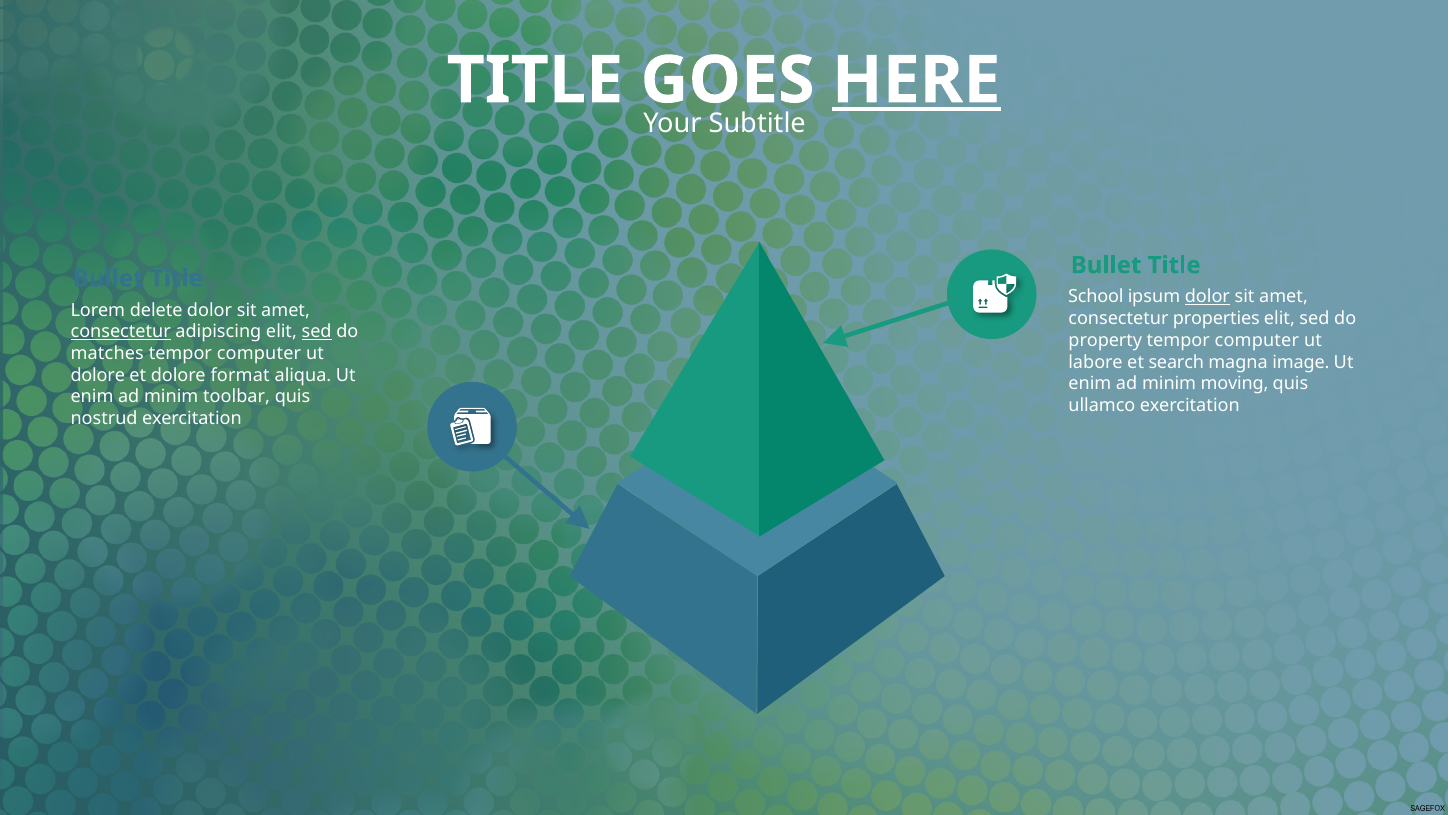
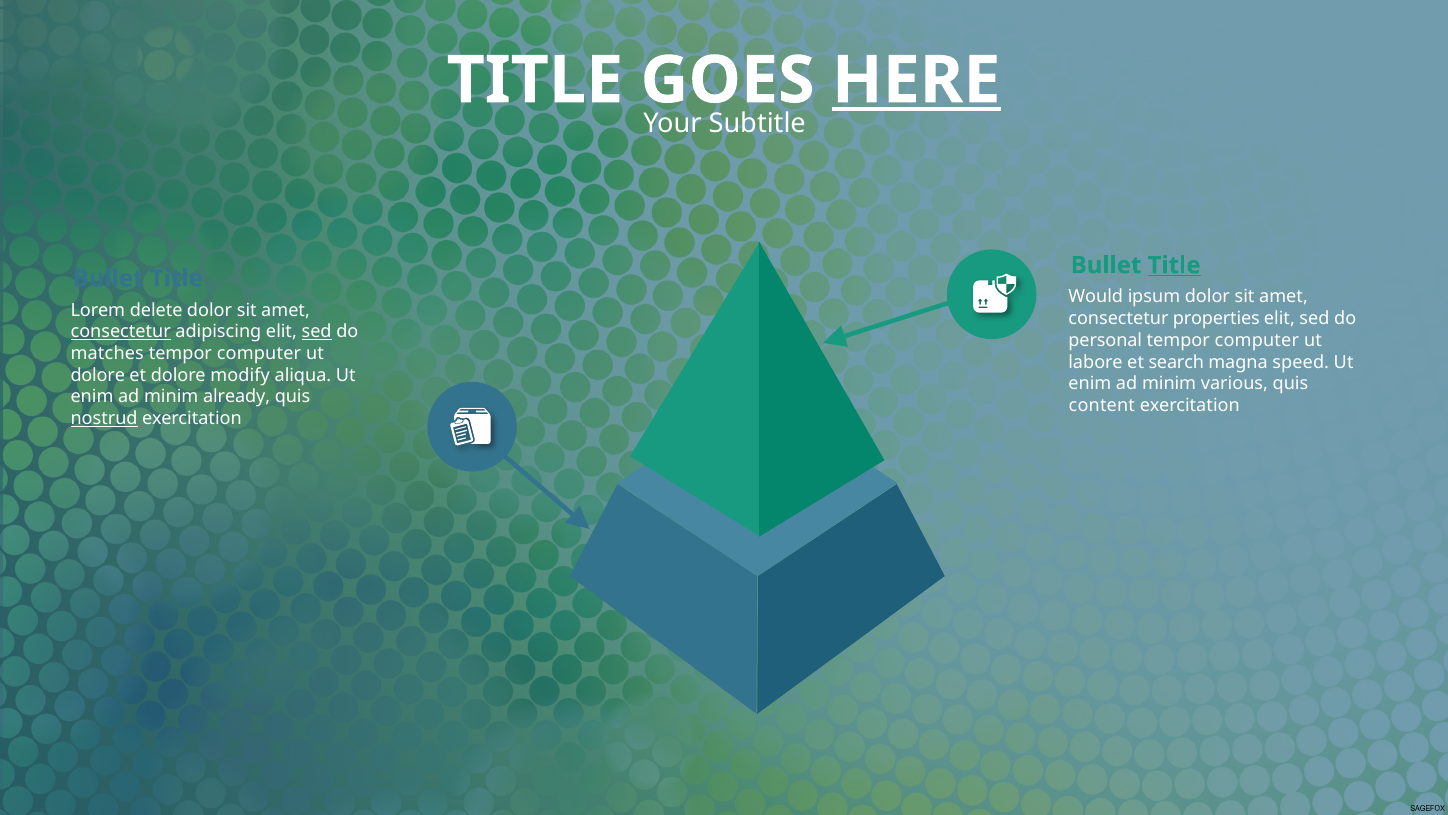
Title underline: none -> present (1174, 265)
School: School -> Would (1096, 297)
dolor underline: present -> none (1207, 297)
property: property -> personal (1105, 340)
image: image -> speed (1301, 362)
format: format -> modify (240, 375)
moving: moving -> various (1234, 384)
toolbar: toolbar -> already (237, 397)
ullamco: ullamco -> content (1102, 405)
nostrud underline: none -> present (104, 418)
